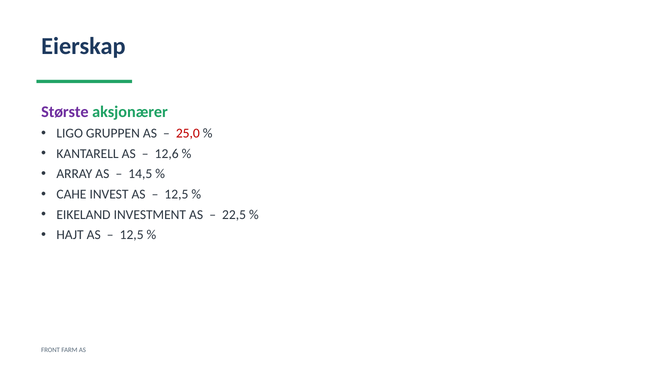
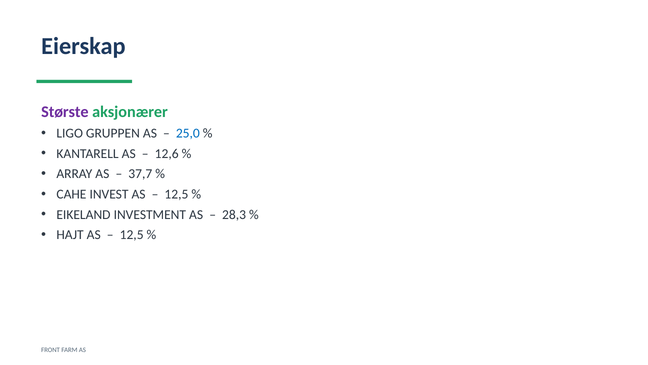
25,0 colour: red -> blue (188, 133)
14,5: 14,5 -> 37,7 (140, 174)
22,5: 22,5 -> 28,3 (234, 214)
